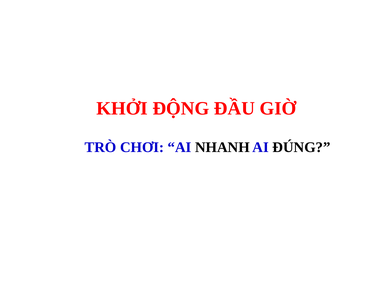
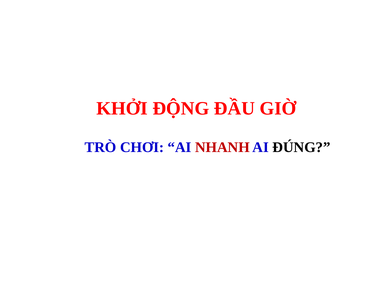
NHANH colour: black -> red (222, 147)
